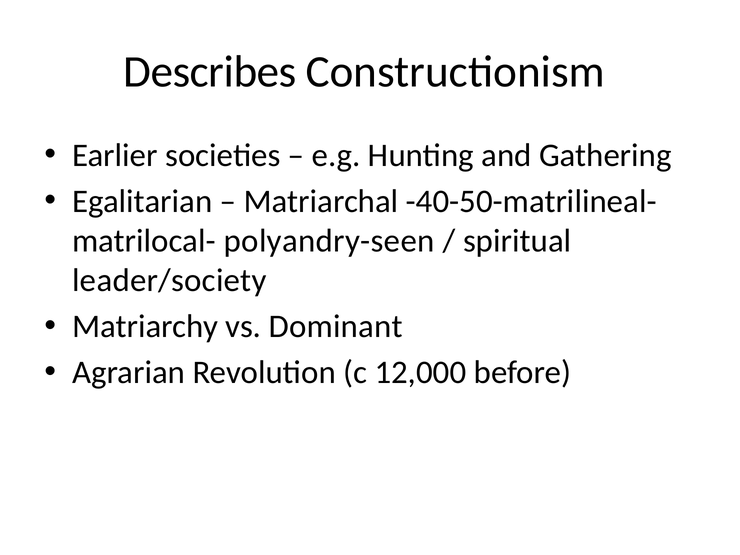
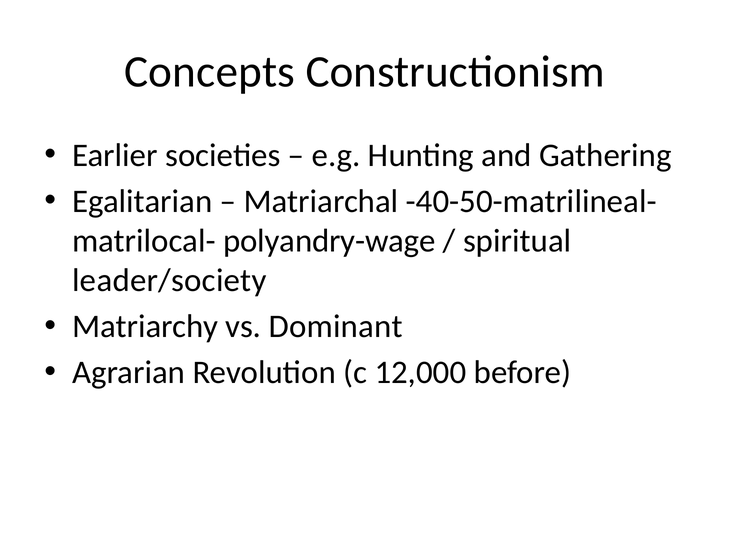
Describes: Describes -> Concepts (210, 72)
polyandry-seen: polyandry-seen -> polyandry-wage (329, 241)
